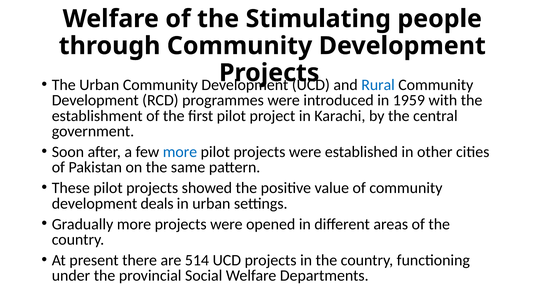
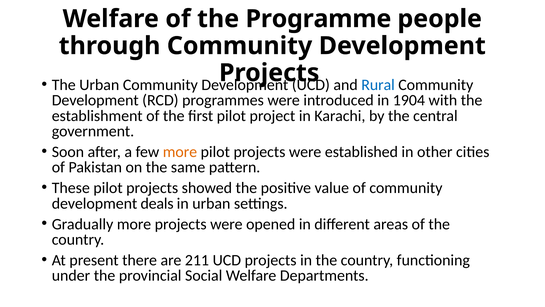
Stimulating: Stimulating -> Programme (318, 19)
1959: 1959 -> 1904 (409, 100)
more colour: blue -> orange (180, 152)
514: 514 -> 211 (197, 260)
